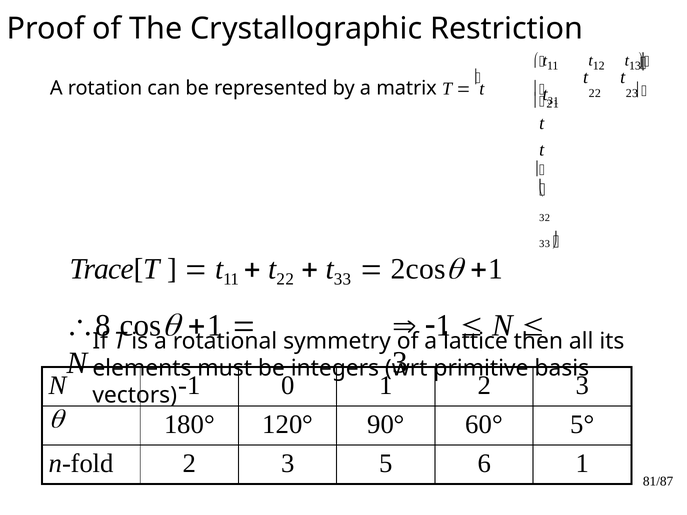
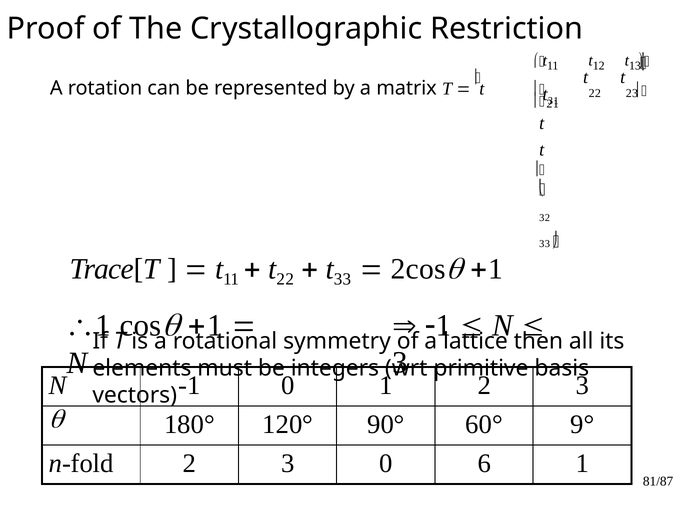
8: 8 -> 1 (103, 326)
5°: 5° -> 9° (582, 425)
3 5: 5 -> 0 (386, 464)
